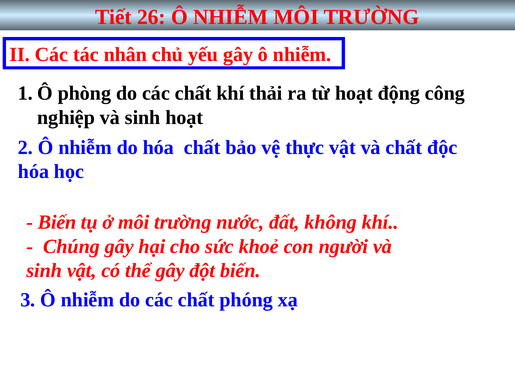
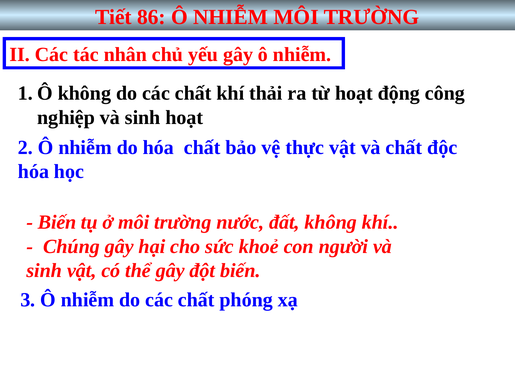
26: 26 -> 86 (151, 17)
phòng: phòng -> không (84, 93)
